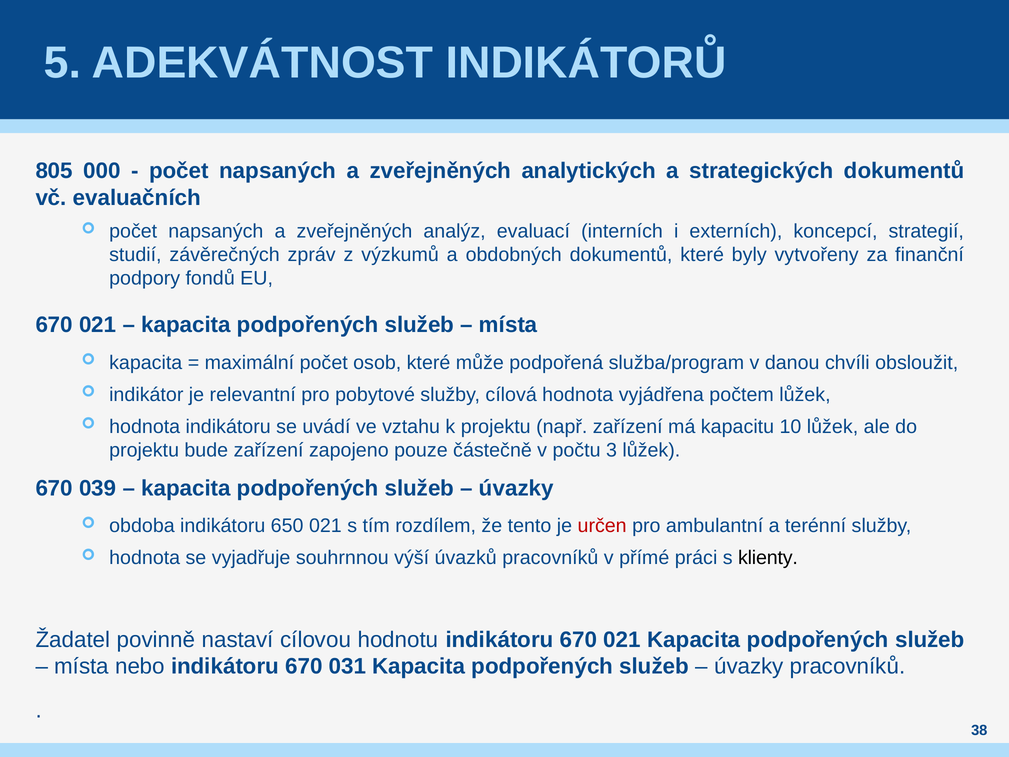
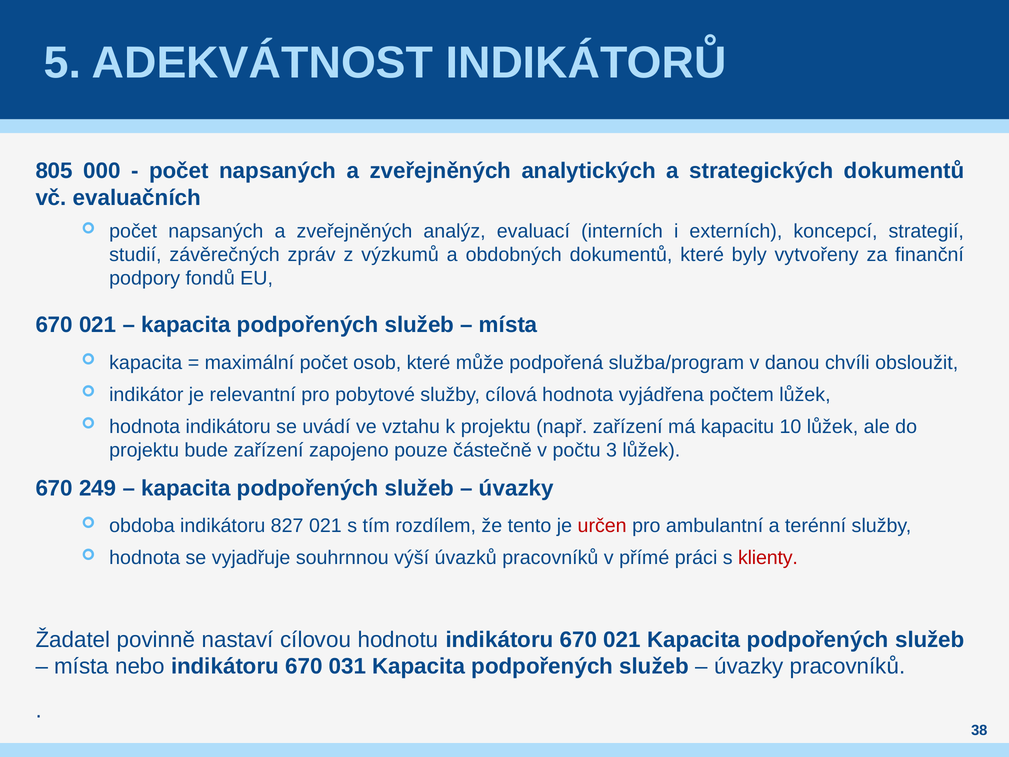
039: 039 -> 249 (98, 488)
650: 650 -> 827 (287, 526)
klienty colour: black -> red (768, 558)
